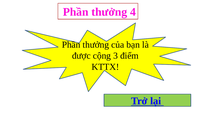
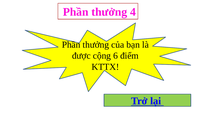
3: 3 -> 6 (116, 56)
